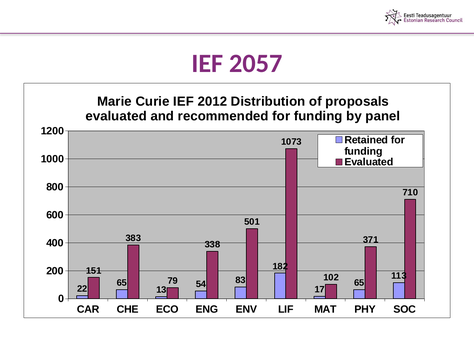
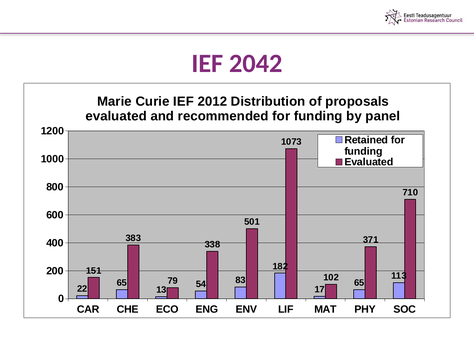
2057: 2057 -> 2042 (256, 63)
